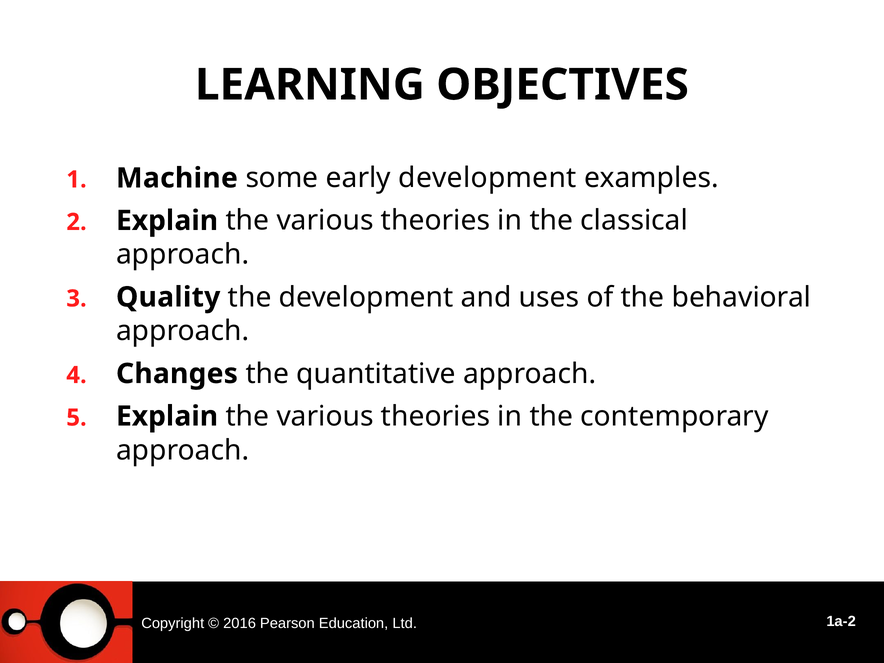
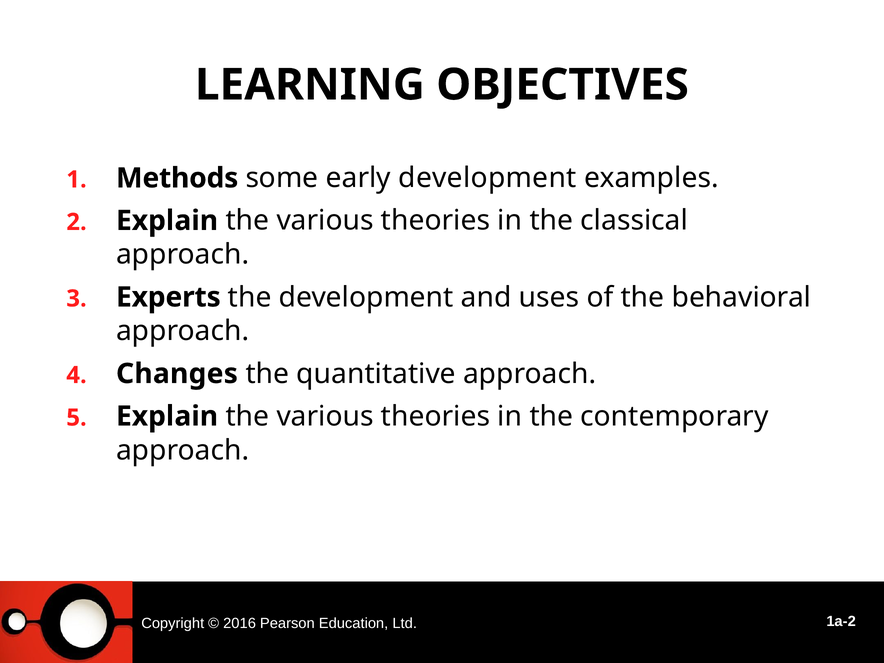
Machine: Machine -> Methods (177, 178)
Quality: Quality -> Experts (168, 297)
